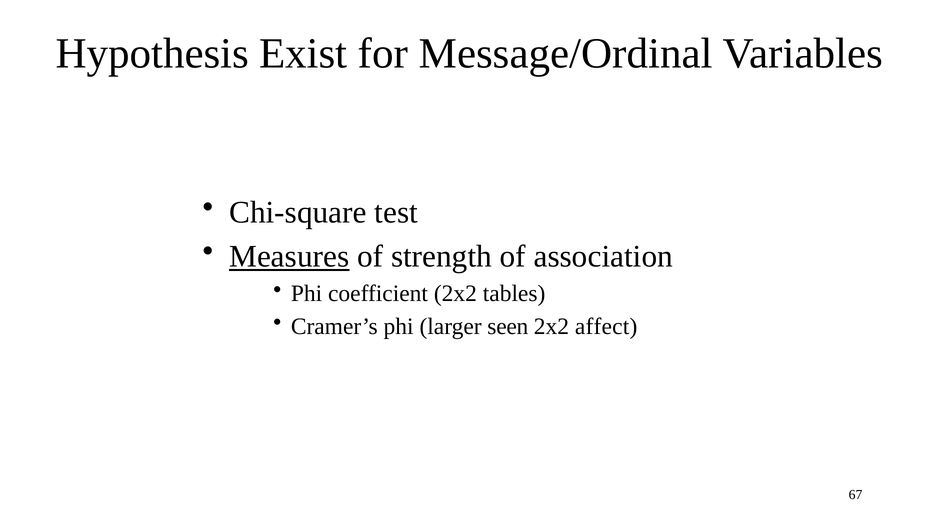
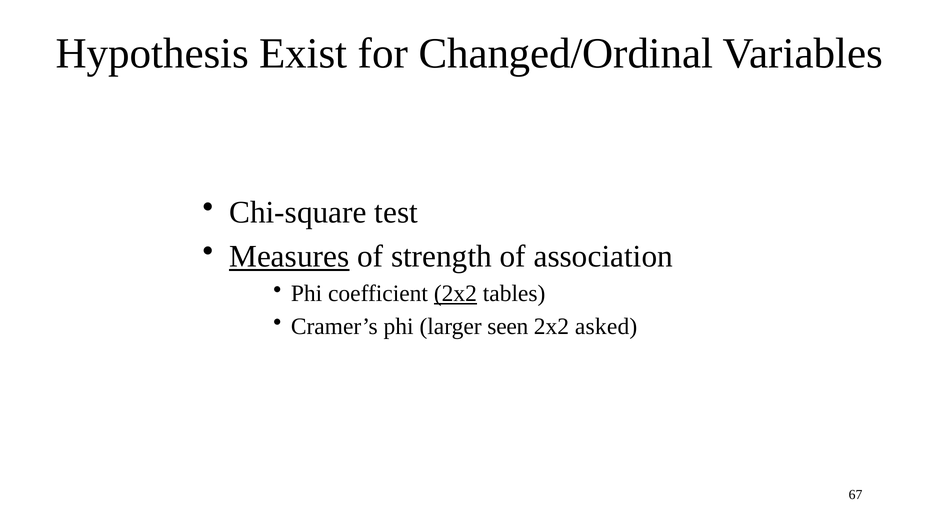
Message/Ordinal: Message/Ordinal -> Changed/Ordinal (566, 54)
2x2 underline: none -> present (455, 293)
affect: affect -> asked (606, 326)
